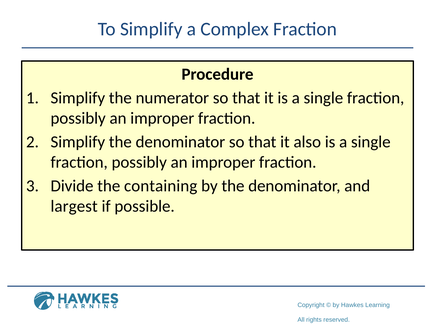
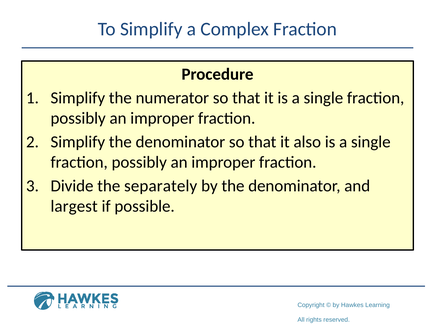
containing: containing -> separately (161, 186)
